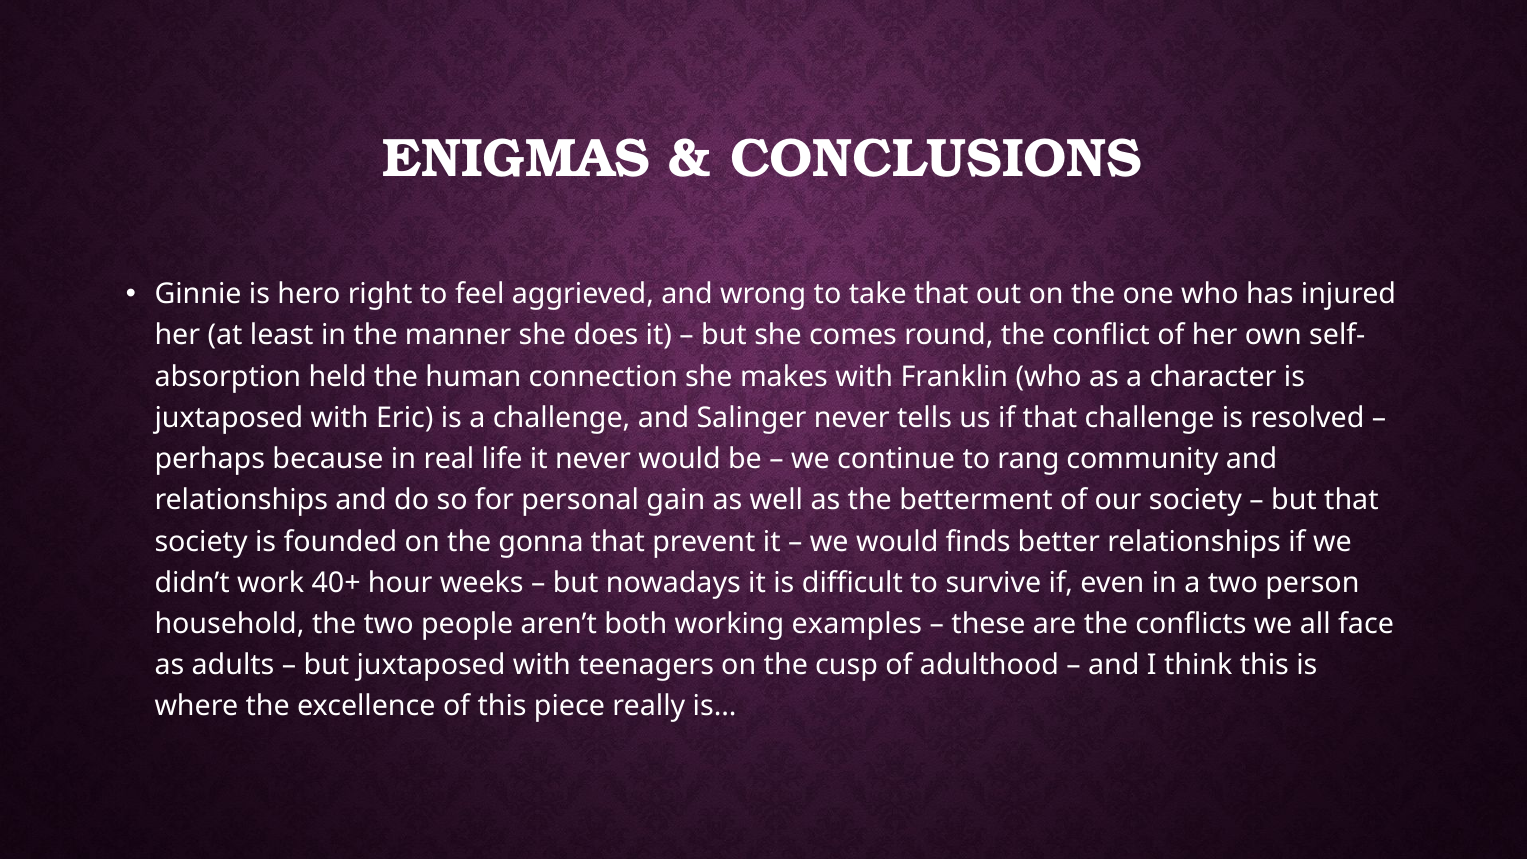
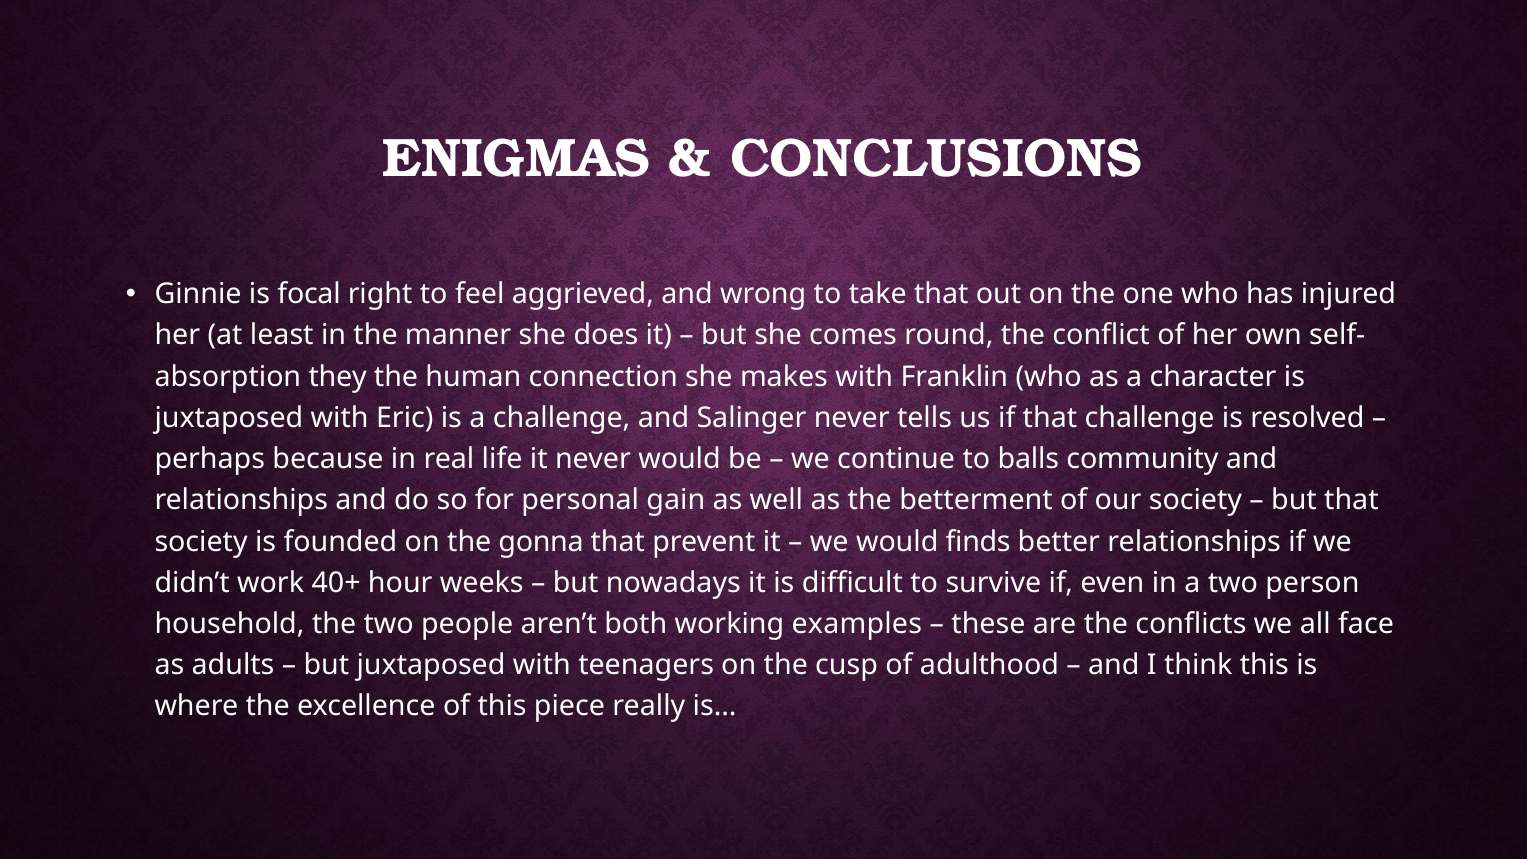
hero: hero -> focal (309, 294)
held: held -> they (338, 377)
rang: rang -> balls (1028, 459)
